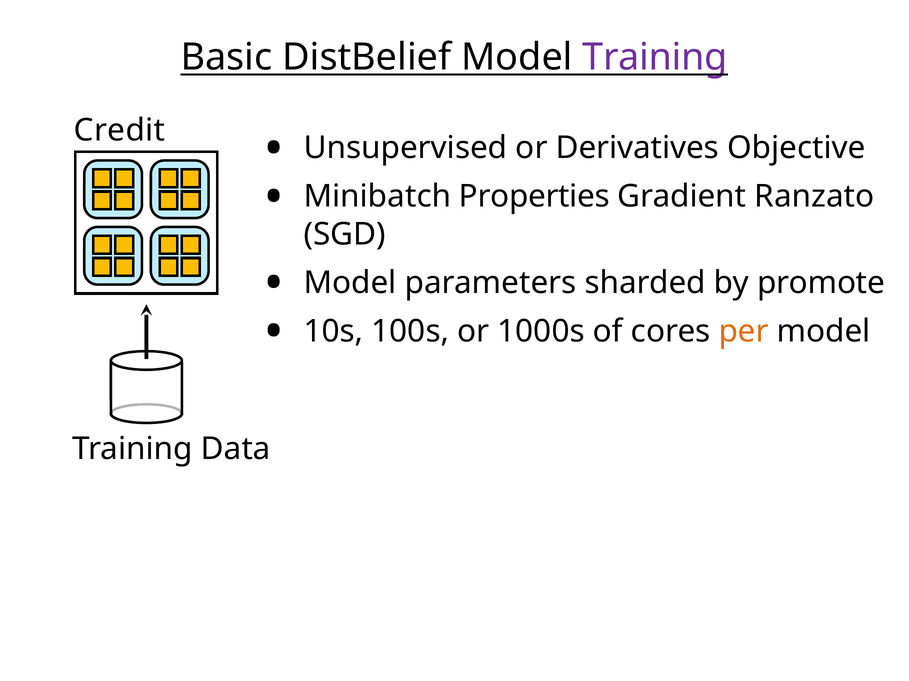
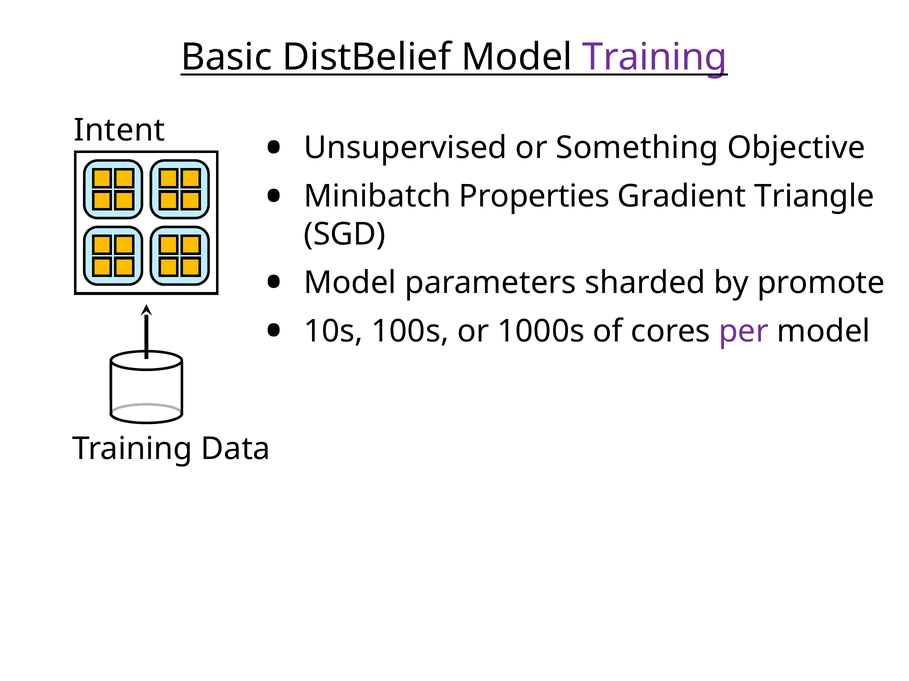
Credit: Credit -> Intent (119, 130)
Derivatives: Derivatives -> Something (637, 148)
Ranzato: Ranzato -> Triangle (814, 197)
per colour: orange -> purple (744, 332)
